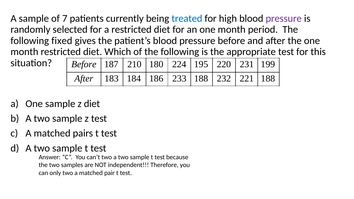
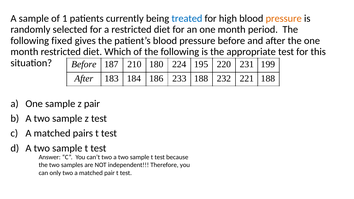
7: 7 -> 1 (65, 18)
pressure colour: purple -> orange (284, 18)
z diet: diet -> pair (92, 104)
